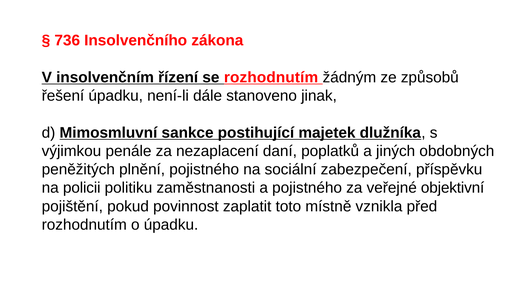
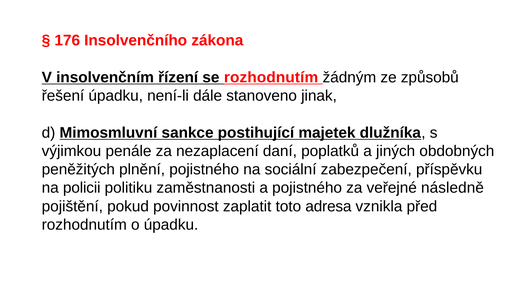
736: 736 -> 176 (67, 40)
objektivní: objektivní -> následně (452, 188)
místně: místně -> adresa (328, 206)
